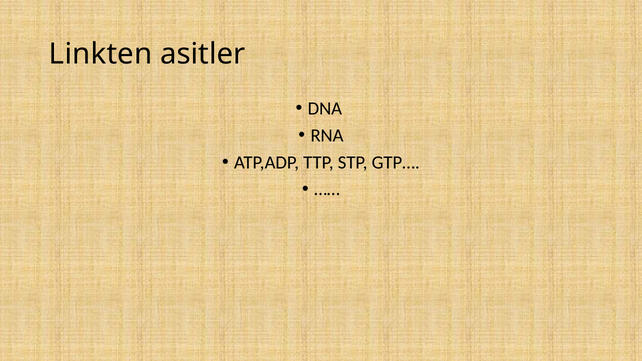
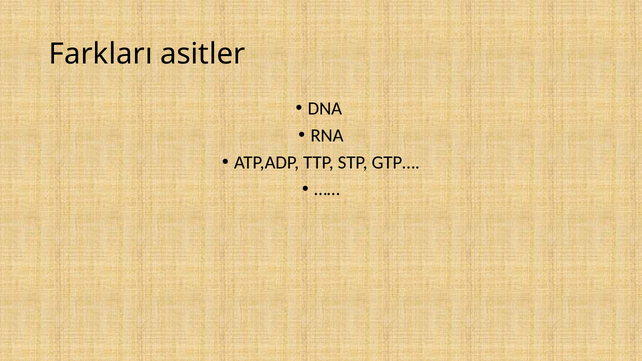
Linkten: Linkten -> Farkları (101, 54)
